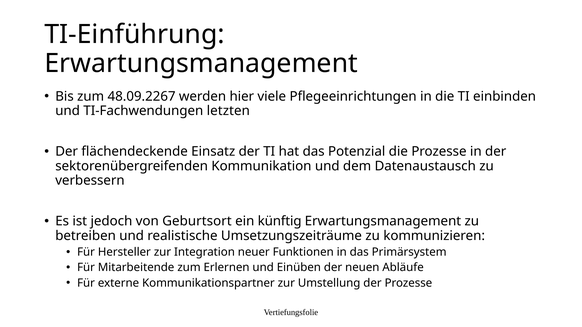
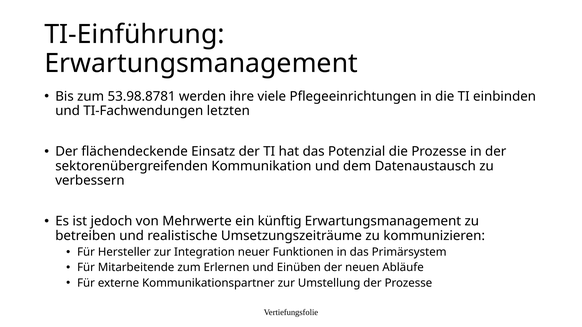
48.09.2267: 48.09.2267 -> 53.98.8781 (142, 96)
hier: hier -> ihre (242, 96)
Geburtsort: Geburtsort -> Mehrwerte (197, 221)
